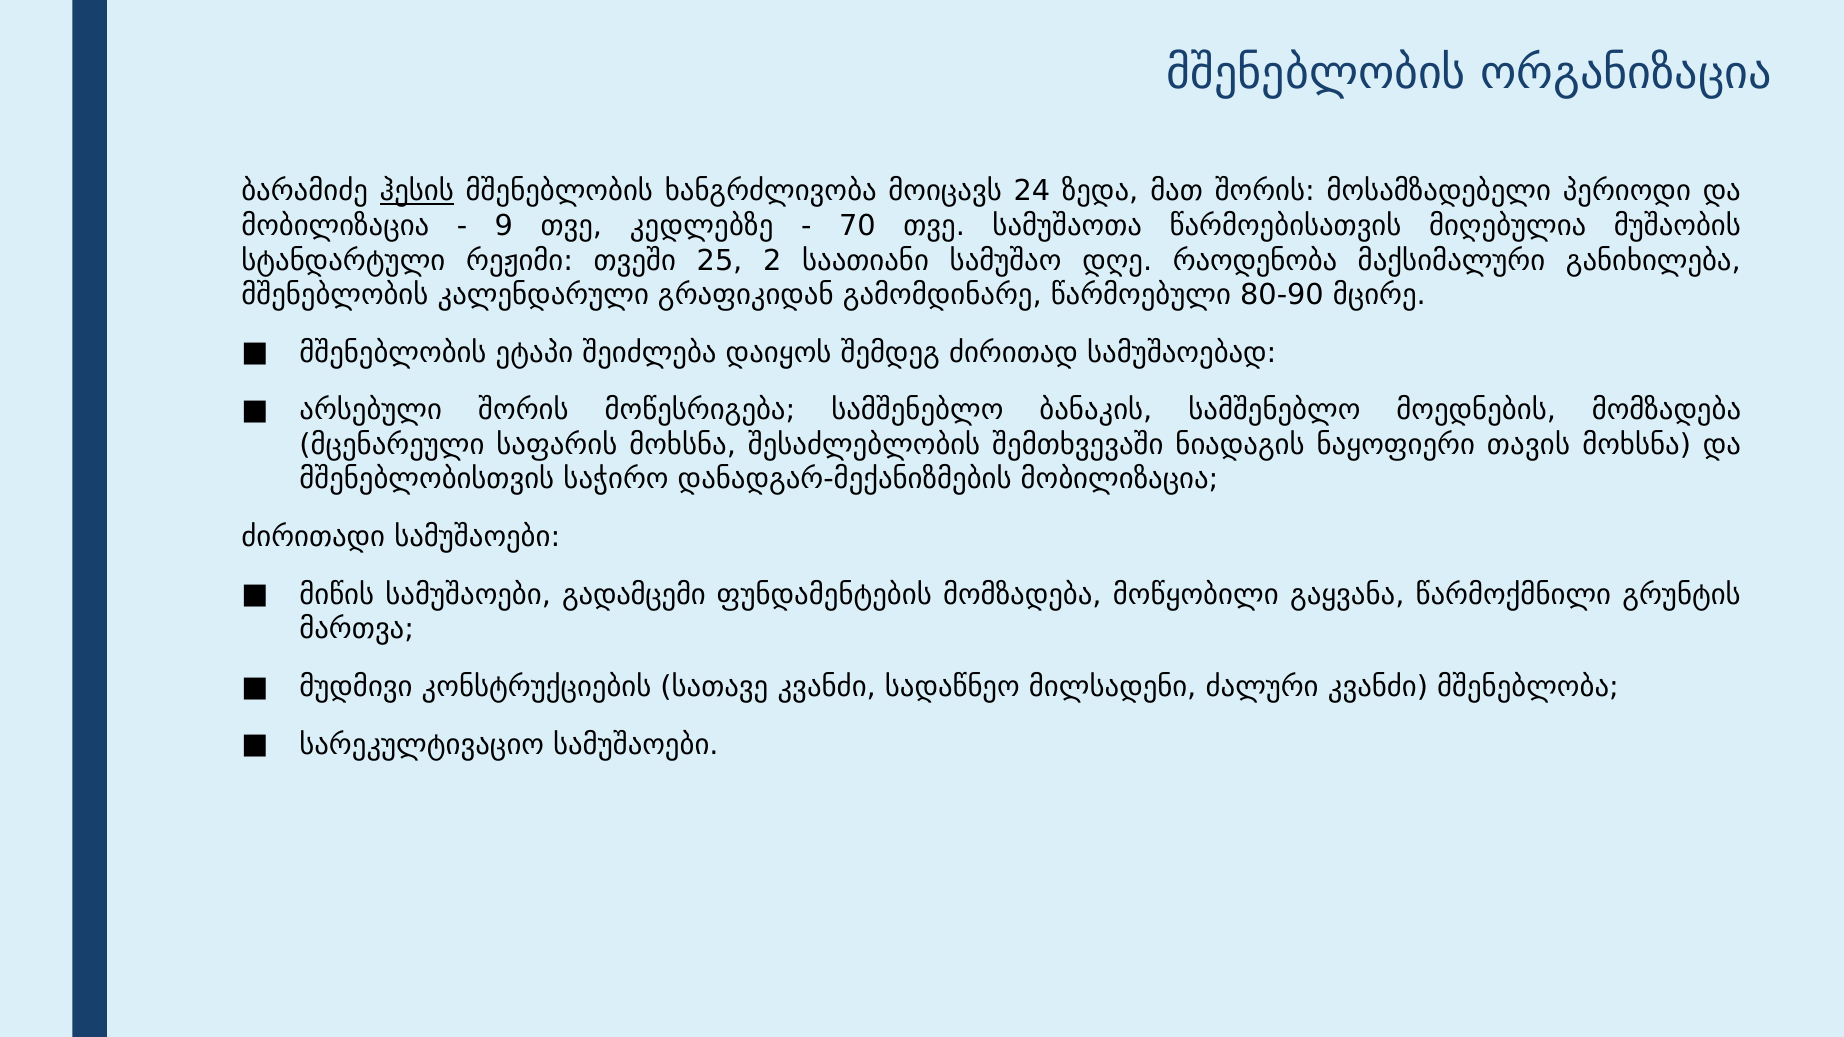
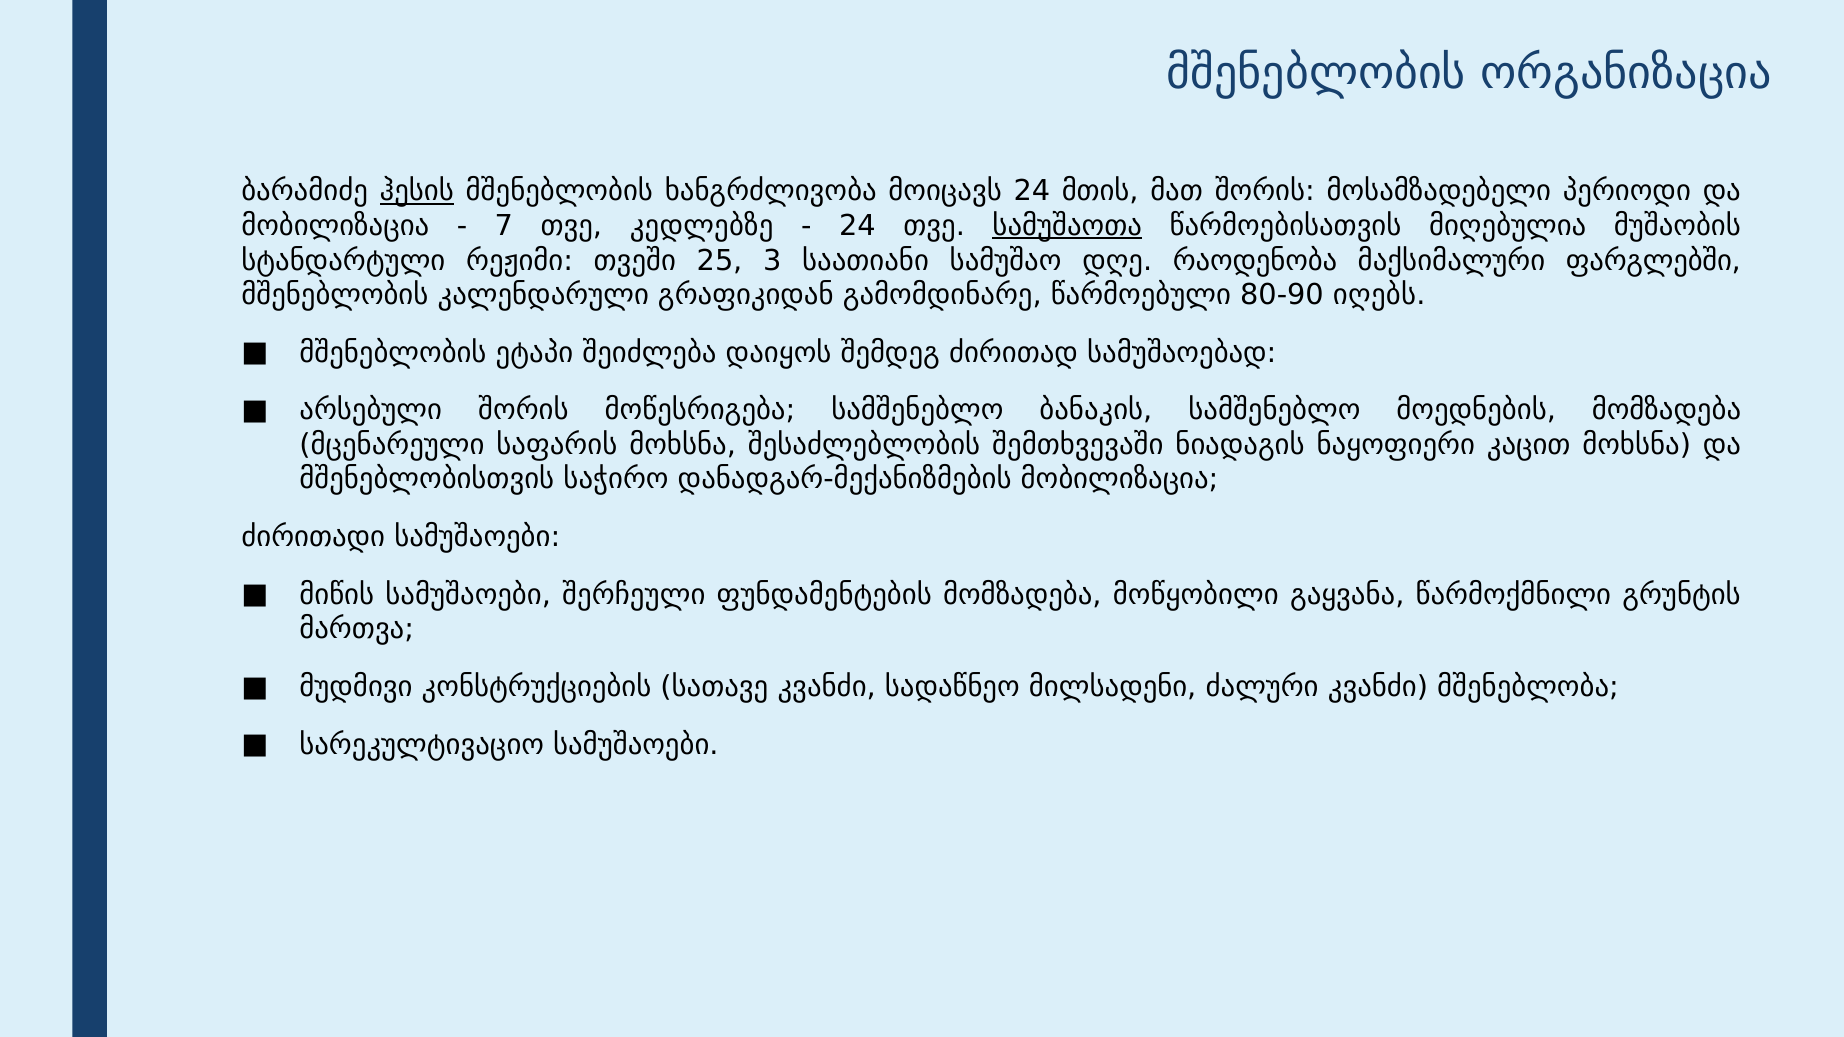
ზედა: ზედა -> მთის (1100, 191)
9: 9 -> 7 (504, 226)
70: 70 -> 24 (857, 226)
სამუშაოთა underline: none -> present (1067, 226)
2: 2 -> 3 (772, 261)
განიხილება: განიხილება -> ფარგლებში (1653, 261)
მცირე: მცირე -> იღებს (1379, 295)
თავის: თავის -> კაცით (1529, 445)
გადამცემი: გადამცემი -> შერჩეული (634, 595)
